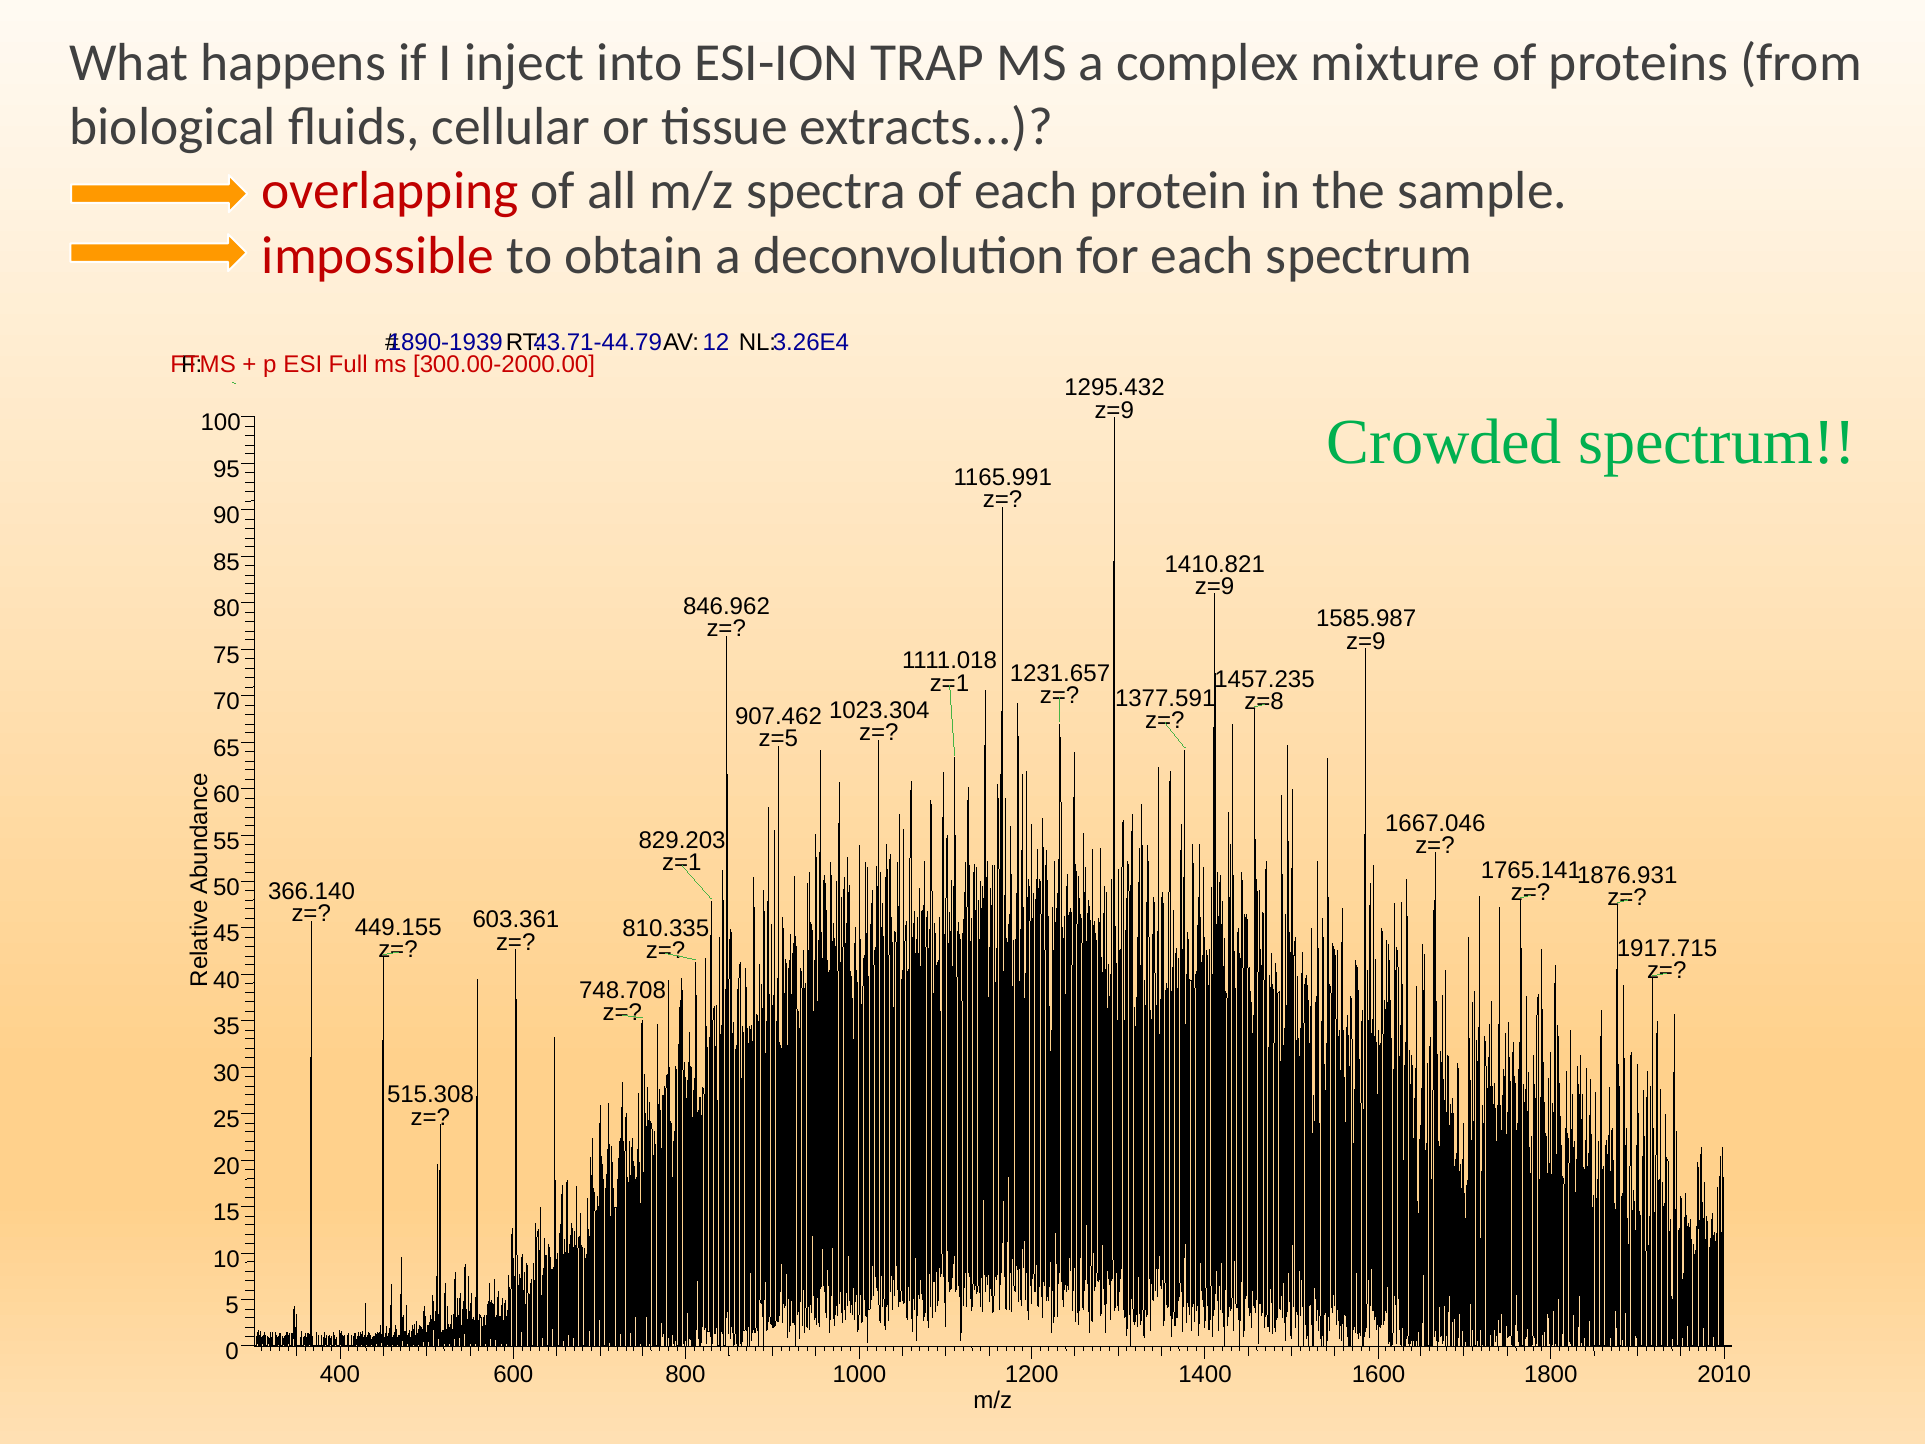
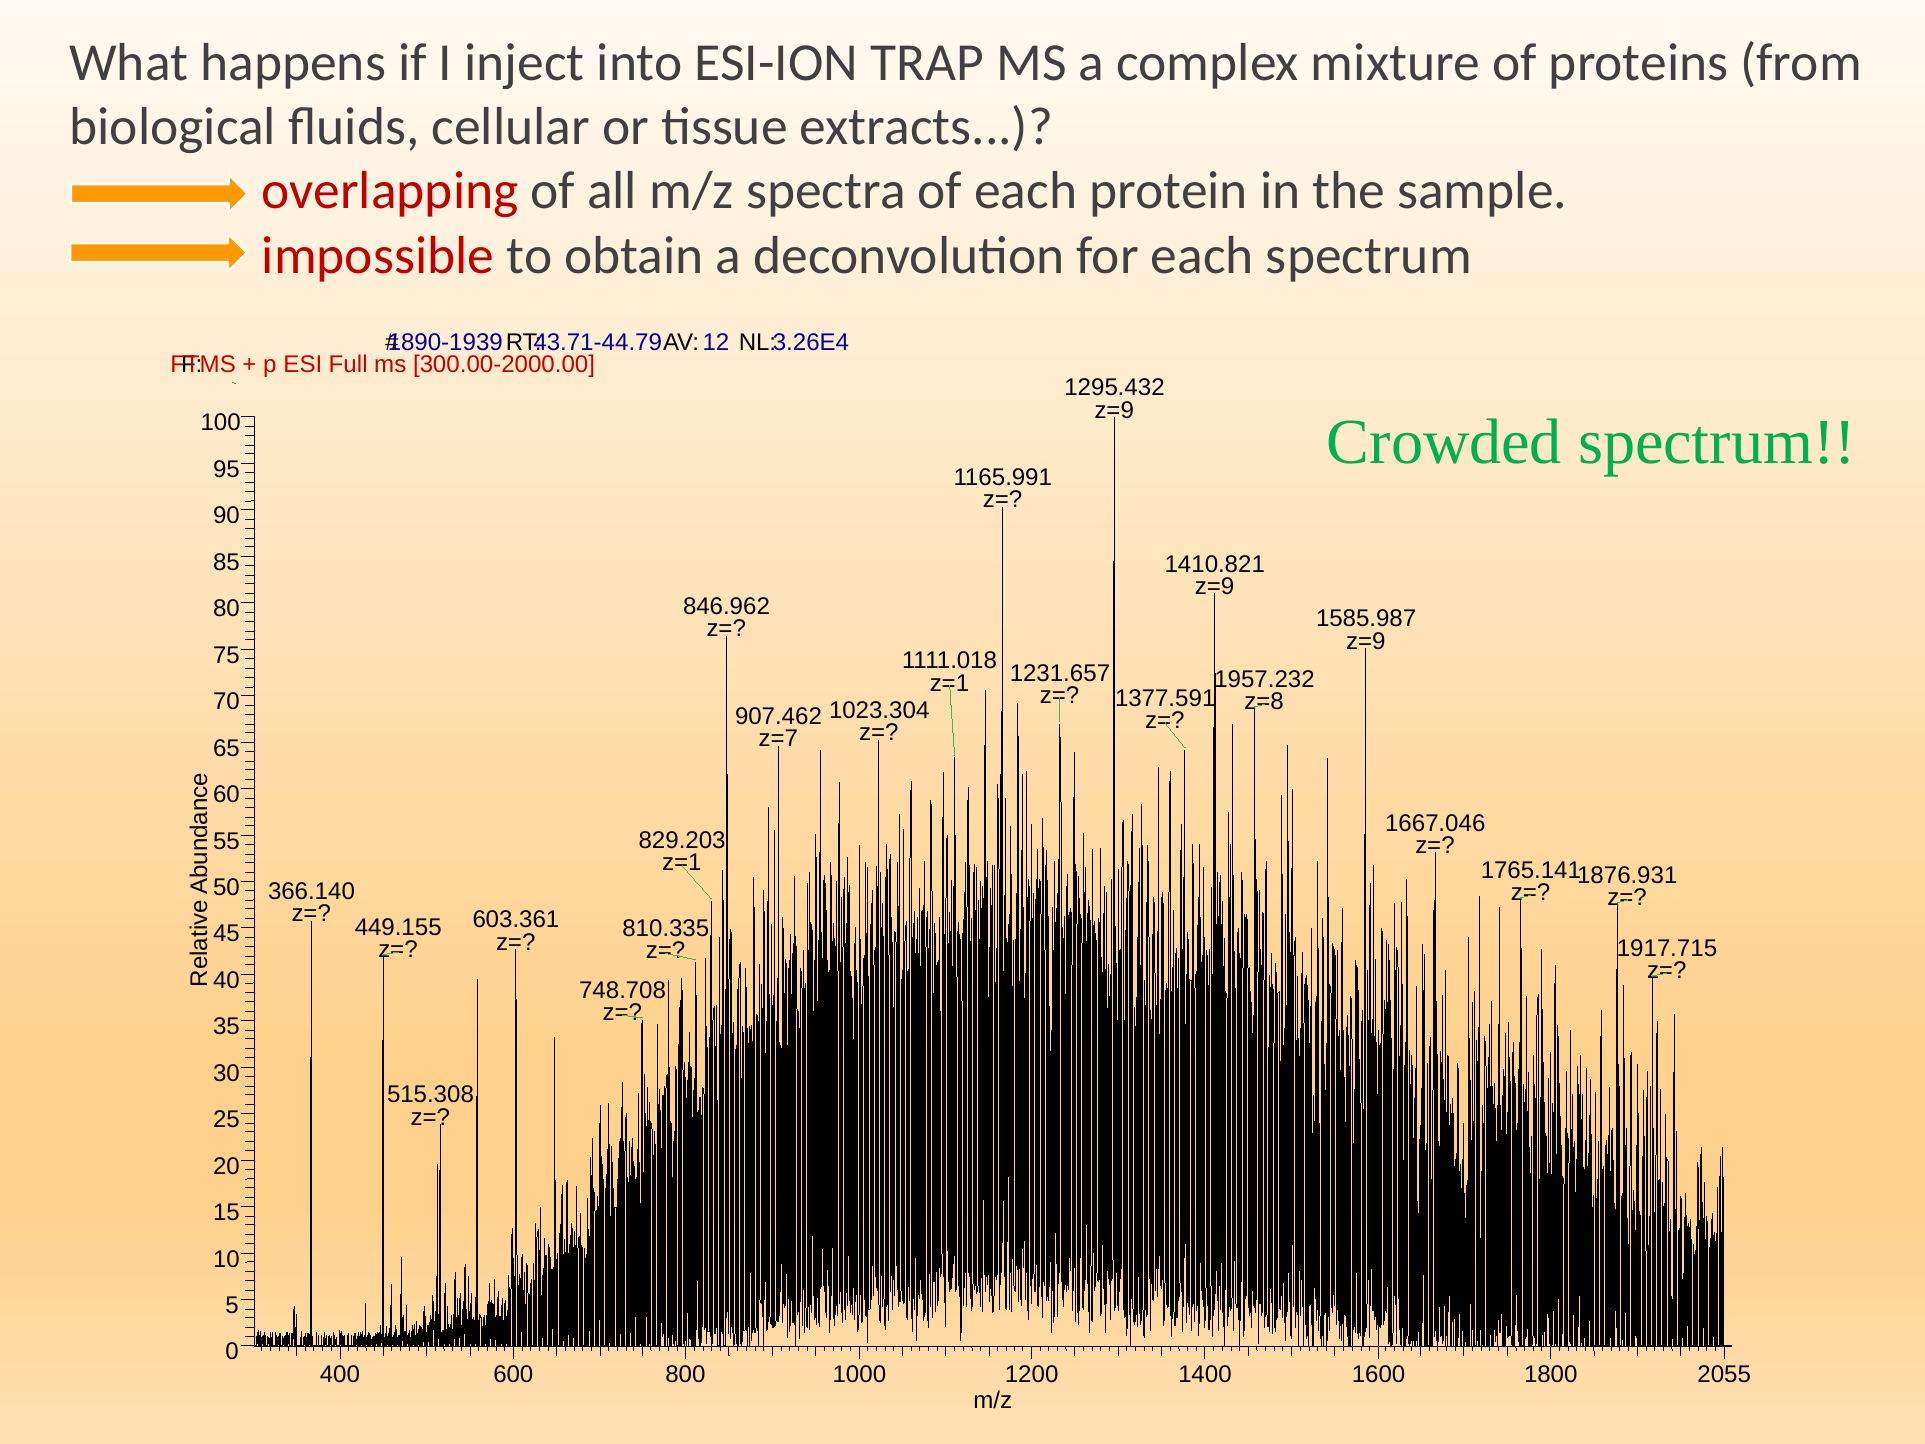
1457.235: 1457.235 -> 1957.232 (1265, 679)
z=5: z=5 -> z=7 (778, 739)
2010: 2010 -> 2055 (1724, 1374)
